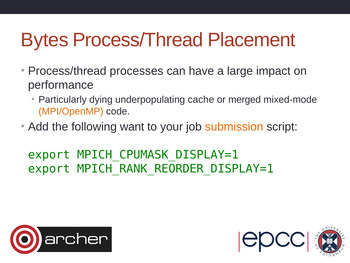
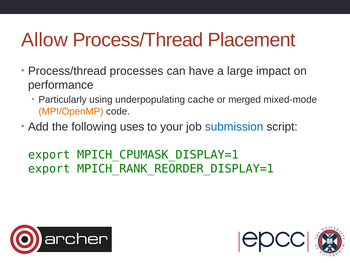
Bytes: Bytes -> Allow (44, 40)
dying: dying -> using (101, 99)
want: want -> uses (132, 126)
submission colour: orange -> blue (234, 126)
